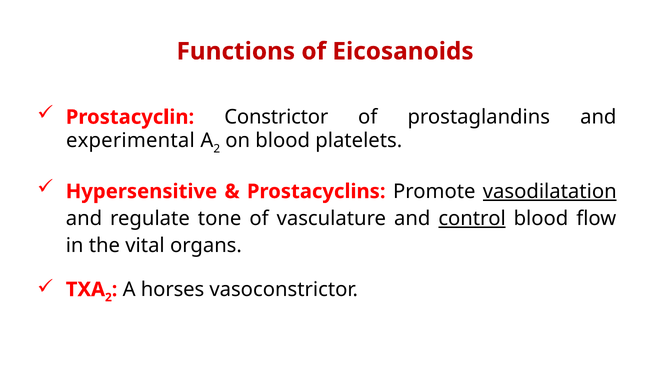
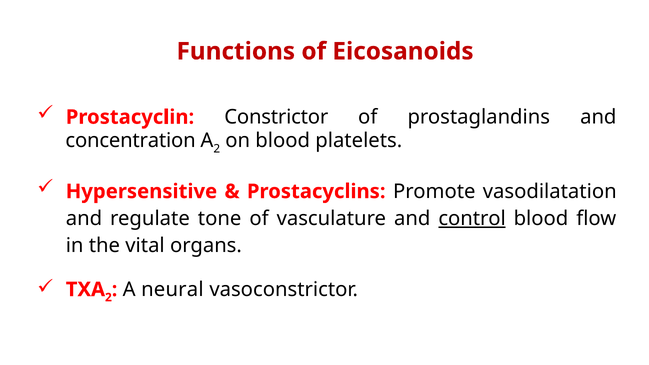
experimental: experimental -> concentration (131, 141)
vasodilatation underline: present -> none (550, 191)
horses: horses -> neural (172, 290)
